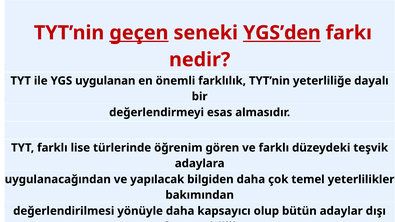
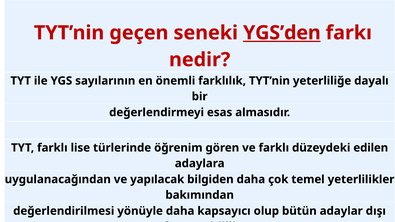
geçen underline: present -> none (139, 33)
uygulanan: uygulanan -> sayılarının (105, 81)
teşvik: teşvik -> edilen (371, 148)
